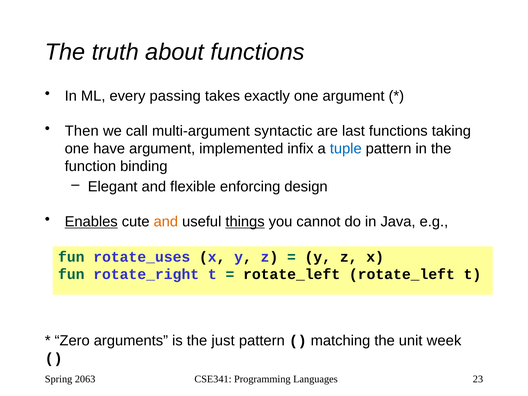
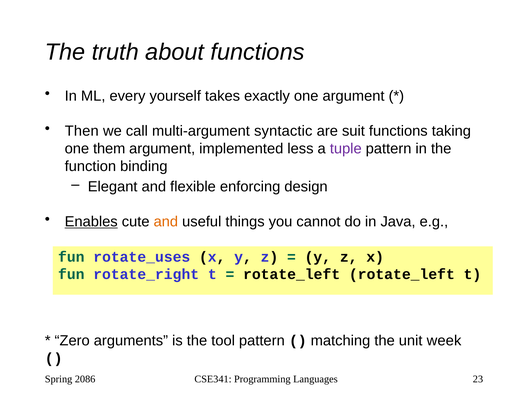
passing: passing -> yourself (175, 96)
last: last -> suit (353, 131)
have: have -> them (109, 149)
infix: infix -> less (300, 149)
tuple colour: blue -> purple (346, 149)
things underline: present -> none (245, 222)
just: just -> tool (223, 341)
2063: 2063 -> 2086 (85, 379)
